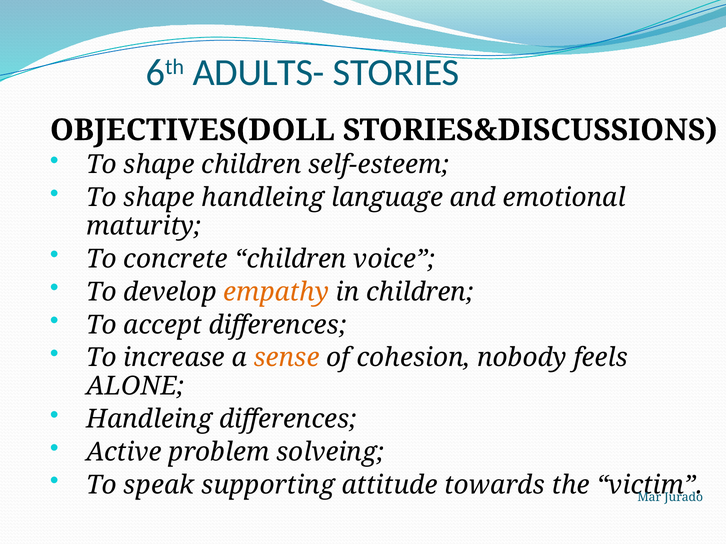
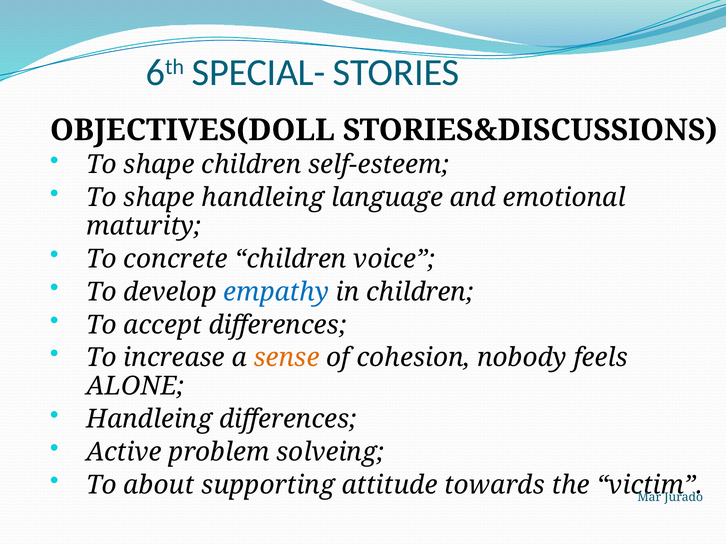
ADULTS-: ADULTS- -> SPECIAL- (259, 73)
empathy colour: orange -> blue (276, 292)
speak: speak -> about (159, 485)
